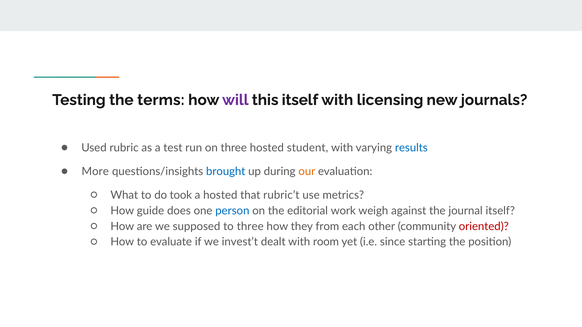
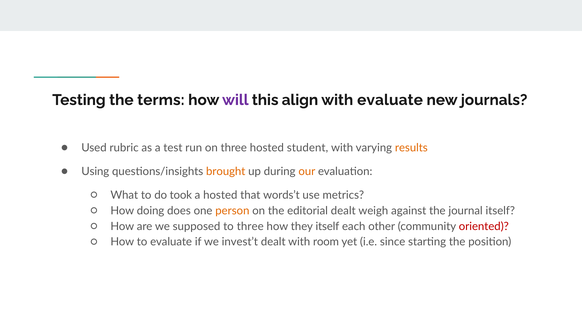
this itself: itself -> align (300, 100)
with licensing: licensing -> evaluate (390, 100)
results colour: blue -> orange (411, 148)
More: More -> Using (95, 172)
brought colour: blue -> orange (226, 172)
rubric’t: rubric’t -> words’t (281, 195)
guide: guide -> doing (151, 211)
person colour: blue -> orange (232, 211)
editorial work: work -> dealt (343, 211)
they from: from -> itself (327, 227)
